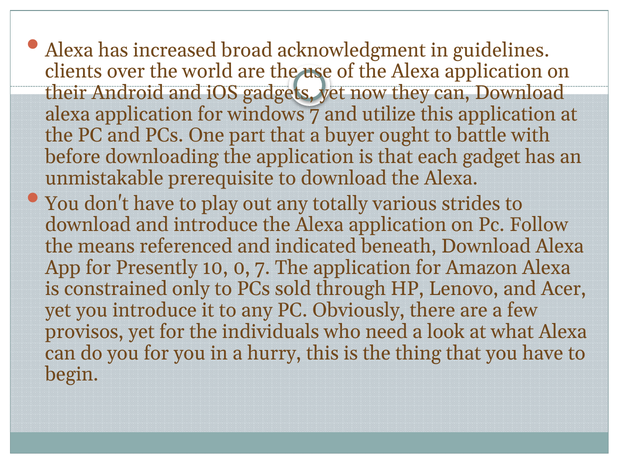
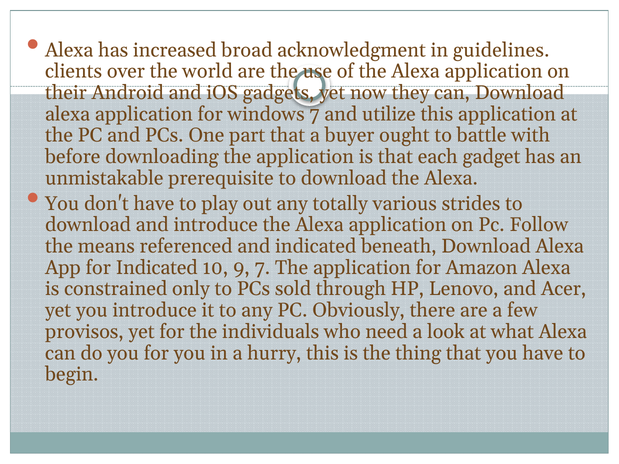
for Presently: Presently -> Indicated (157, 268)
0: 0 -> 9 (241, 268)
